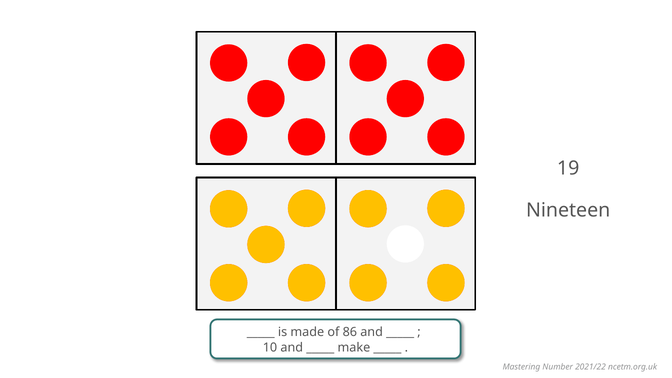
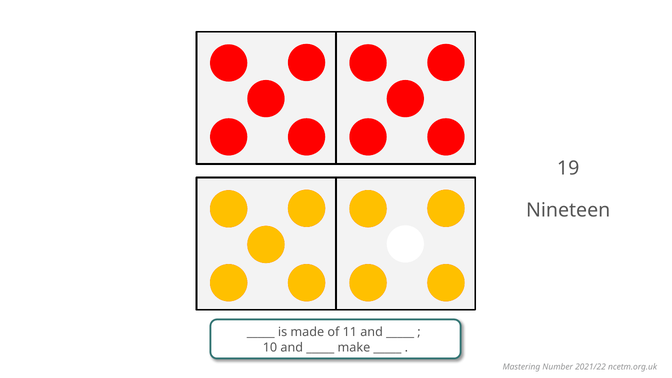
86: 86 -> 11 (350, 332)
